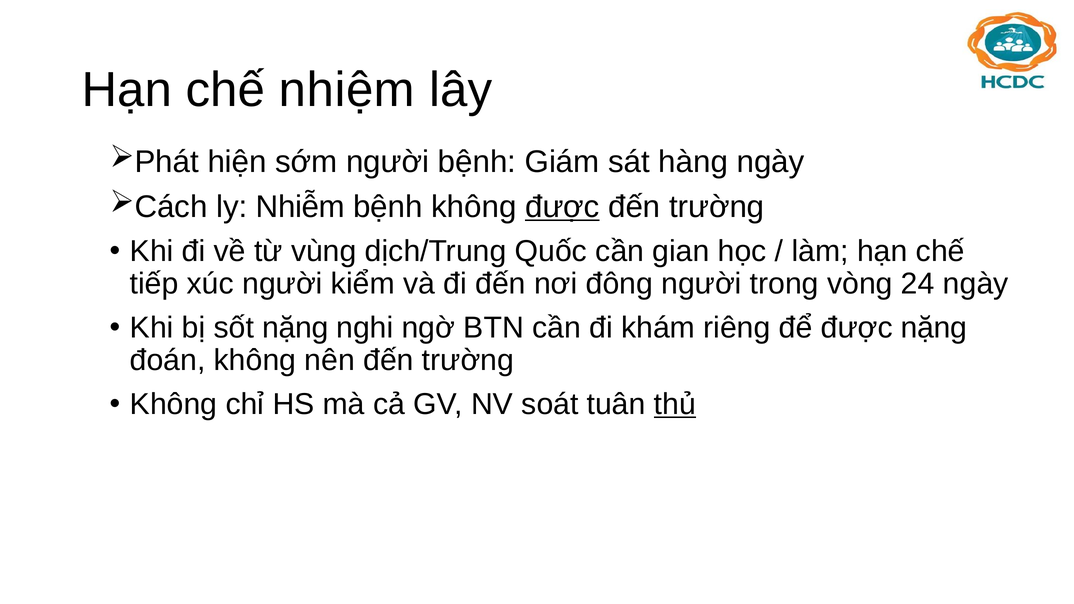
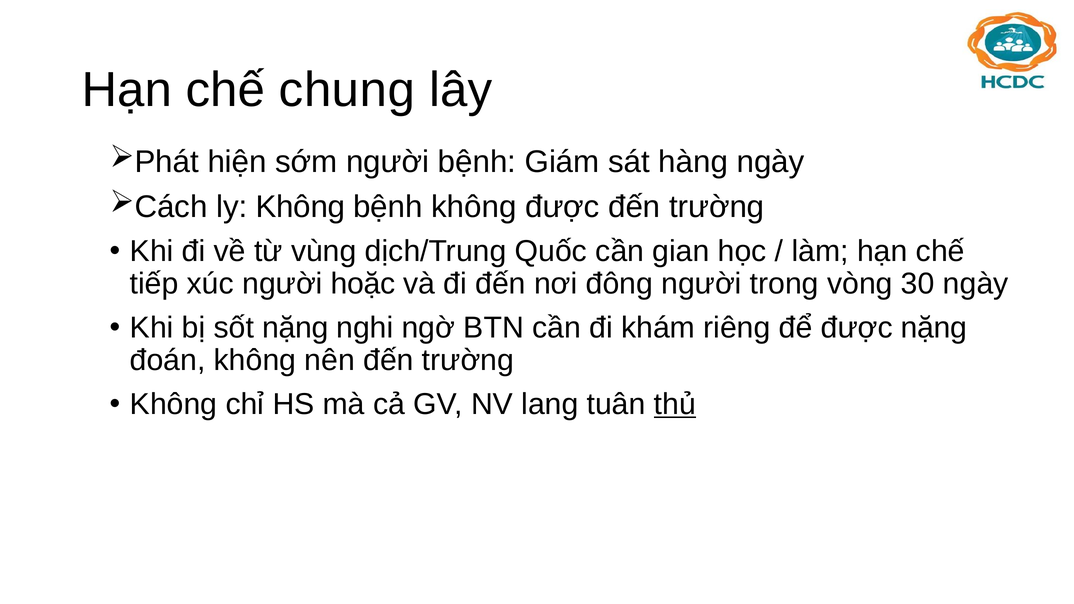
nhiệm: nhiệm -> chung (347, 90)
ly Nhiễm: Nhiễm -> Không (300, 207)
được underline: present -> none (562, 207)
kiểm: kiểm -> hoặc (363, 284)
24: 24 -> 30 (918, 284)
soát: soát -> lang (550, 404)
